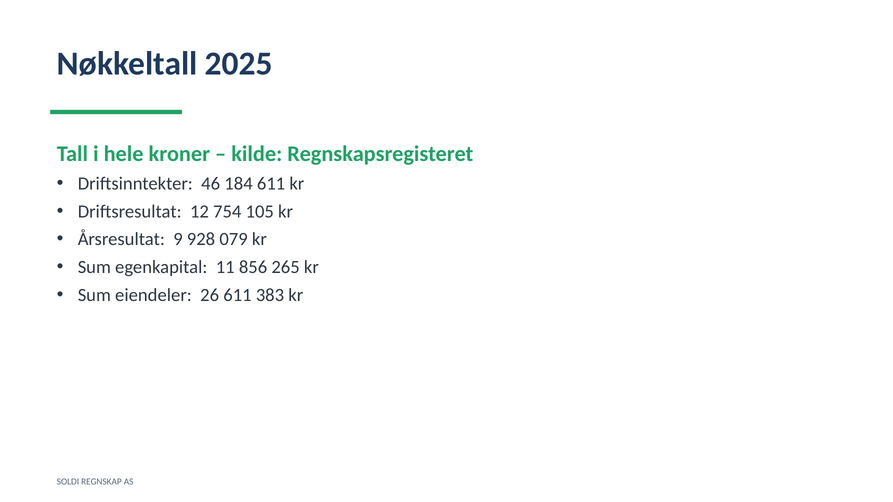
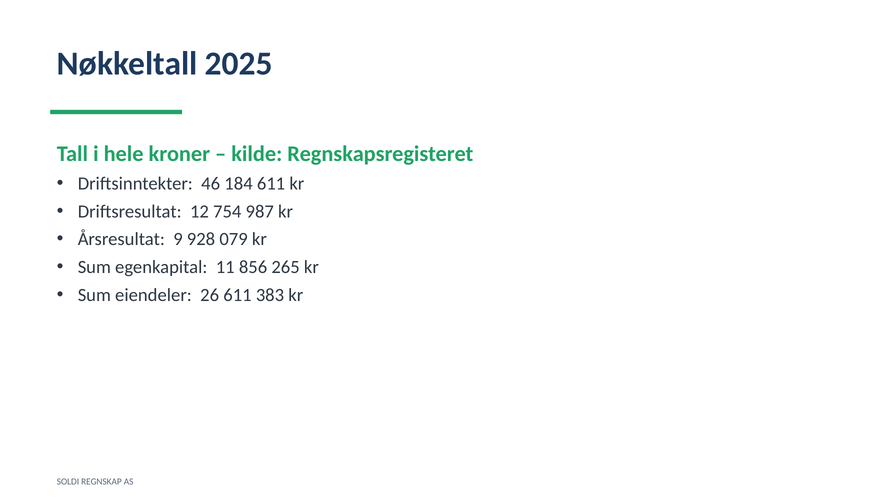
105: 105 -> 987 (260, 212)
